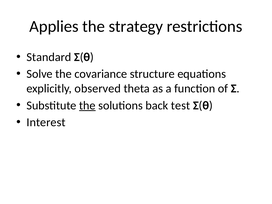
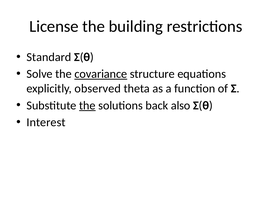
Applies: Applies -> License (54, 26)
strategy: strategy -> building (136, 26)
covariance underline: none -> present (101, 74)
test: test -> also (181, 105)
